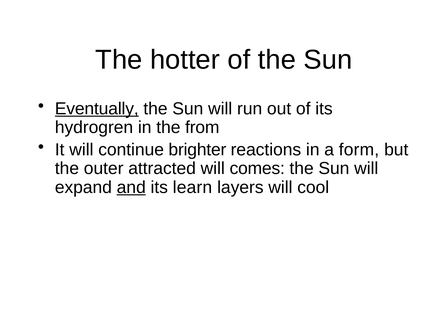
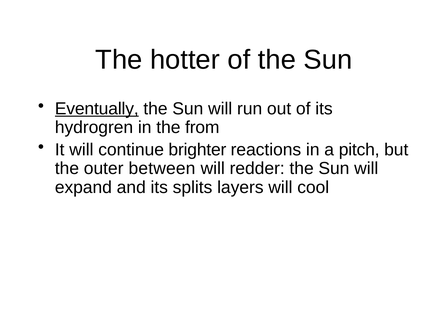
form: form -> pitch (359, 150)
attracted: attracted -> between (162, 169)
comes: comes -> redder (257, 169)
and underline: present -> none (131, 187)
learn: learn -> splits (193, 187)
